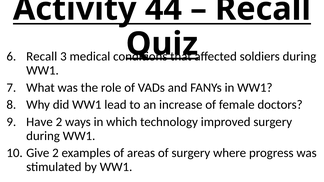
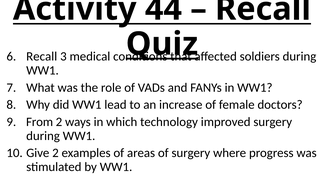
Have: Have -> From (40, 122)
